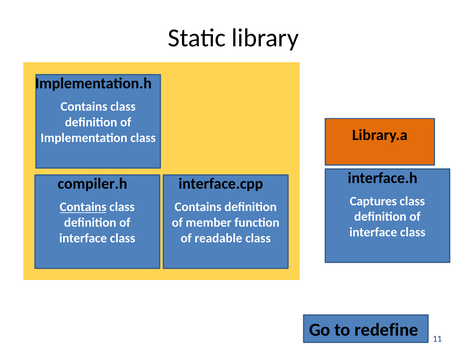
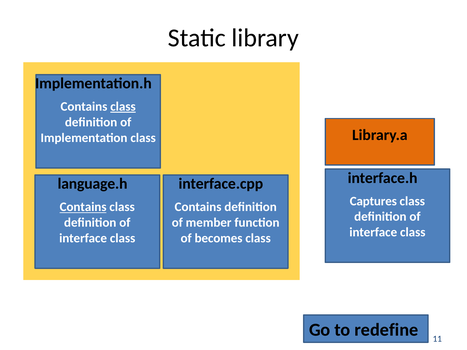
class underline: none -> present (123, 107)
compiler.h: compiler.h -> language.h (93, 184)
readable: readable -> becomes (219, 238)
